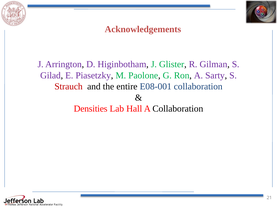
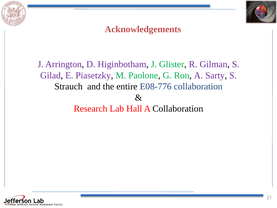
Strauch colour: red -> black (69, 86)
E08-001: E08-001 -> E08-776 (156, 86)
Densities: Densities -> Research (91, 109)
